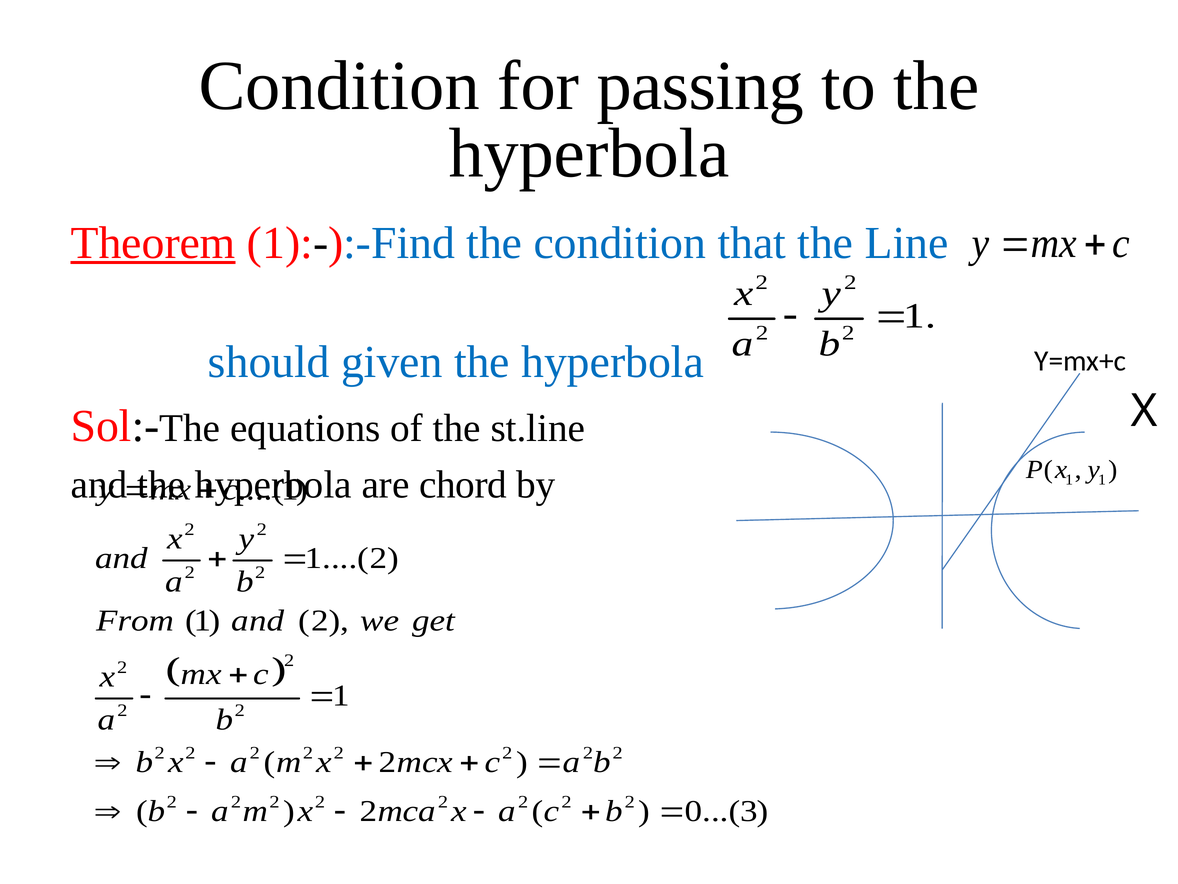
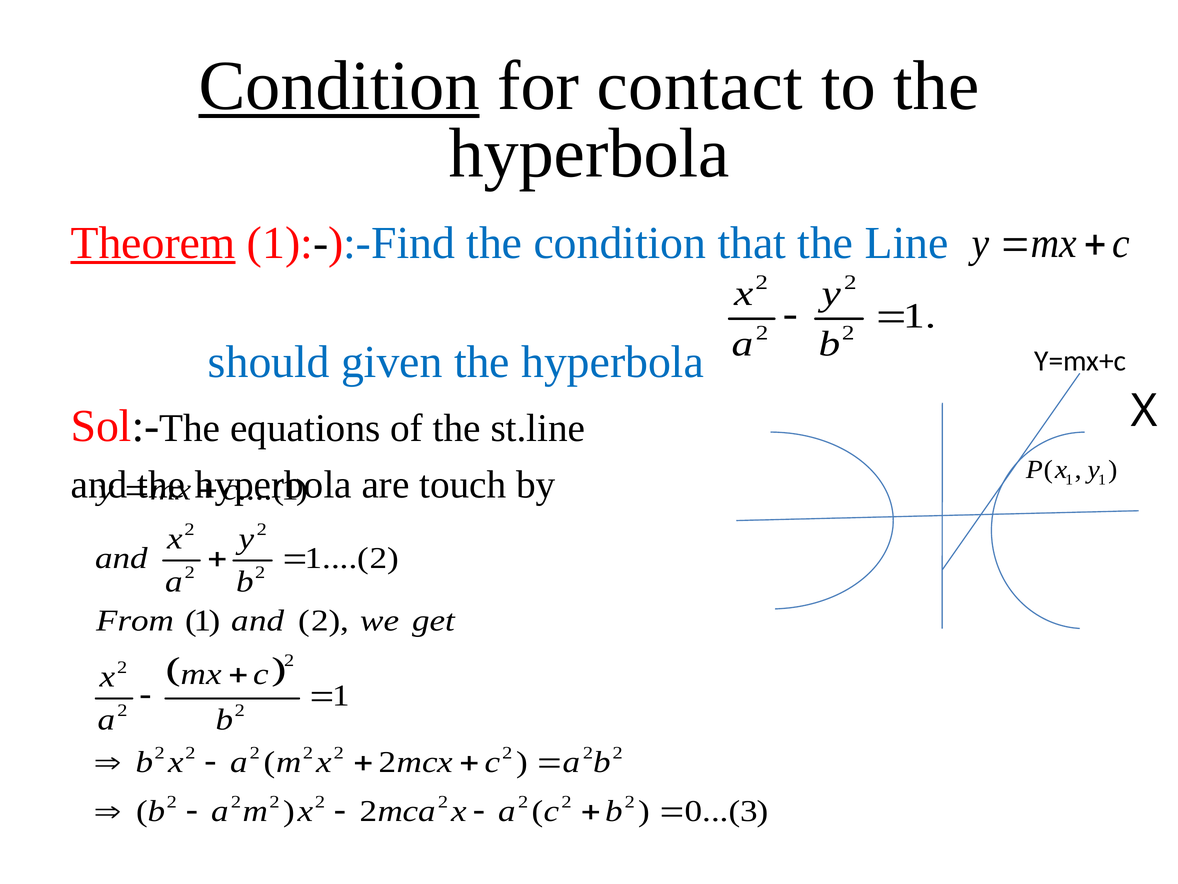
Condition underline: none -> present (339, 86)
passing: passing -> contact (700, 86)
chord: chord -> touch (463, 485)
